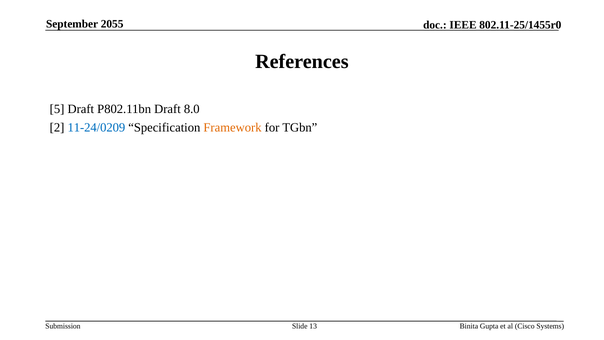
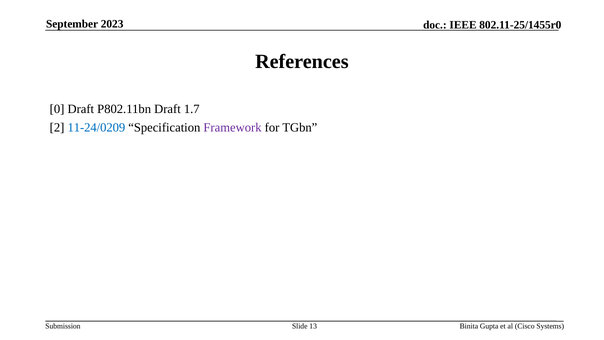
2055: 2055 -> 2023 (112, 24)
5: 5 -> 0 (57, 109)
8.0: 8.0 -> 1.7 (192, 109)
Framework colour: orange -> purple (233, 128)
